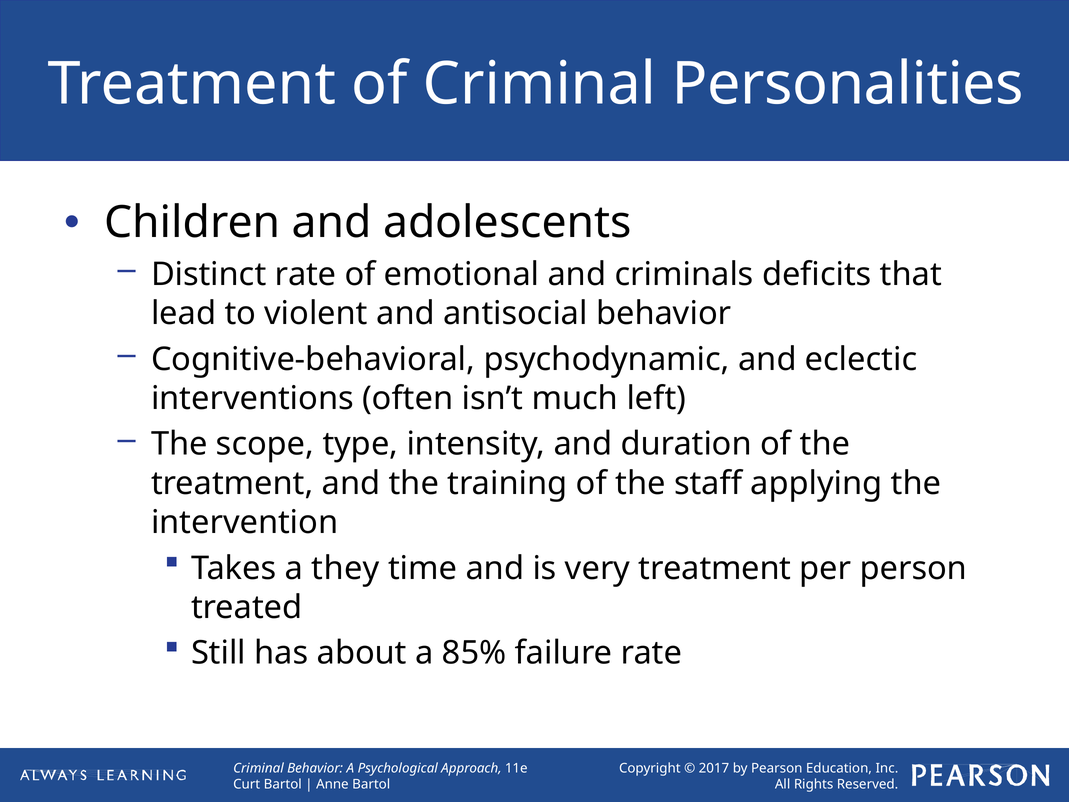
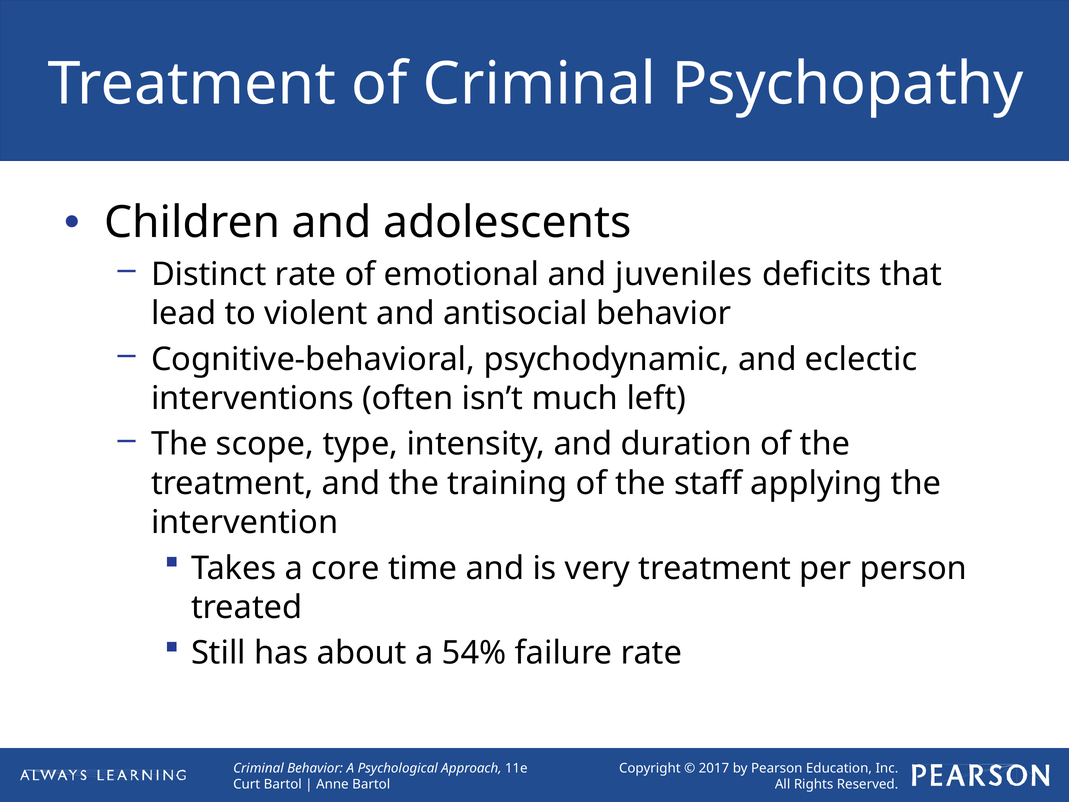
Personalities: Personalities -> Psychopathy (848, 84)
criminals: criminals -> juveniles (684, 274)
they: they -> core (345, 568)
85%: 85% -> 54% (474, 653)
